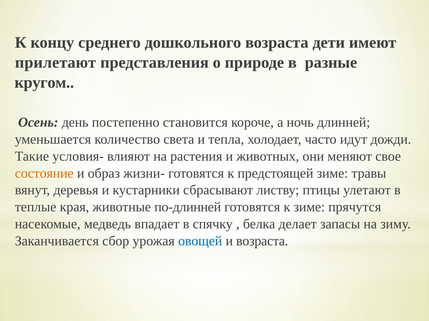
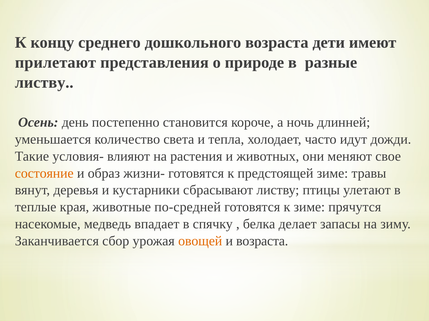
кругом: кругом -> листву (44, 83)
по-длинней: по-длинней -> по-средней (188, 208)
овощей colour: blue -> orange (200, 242)
